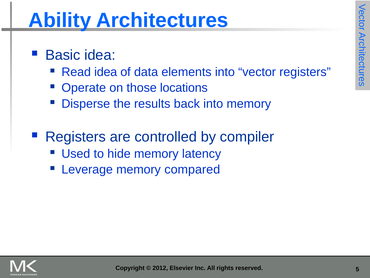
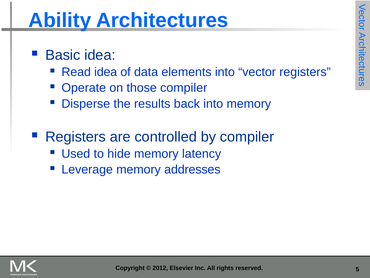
those locations: locations -> compiler (184, 88)
compared: compared -> addresses (192, 169)
